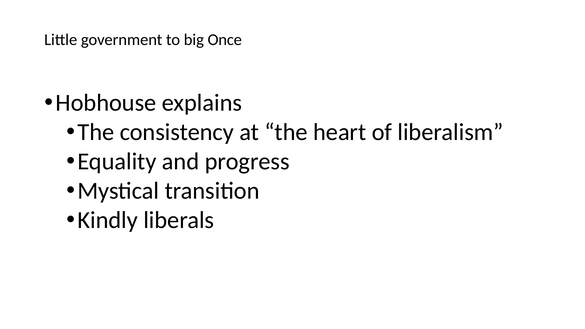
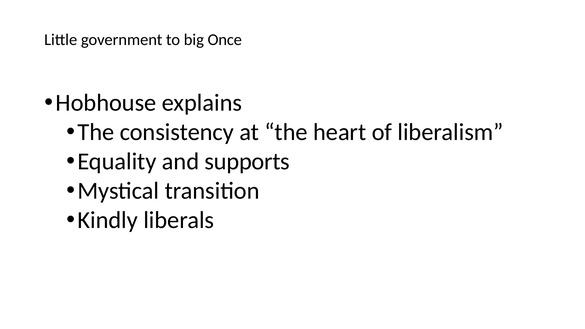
progress: progress -> supports (247, 161)
